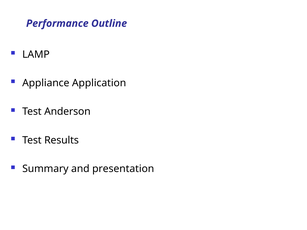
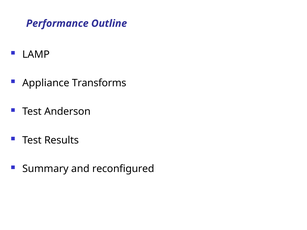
Application: Application -> Transforms (99, 83)
presentation: presentation -> reconfigured (123, 169)
